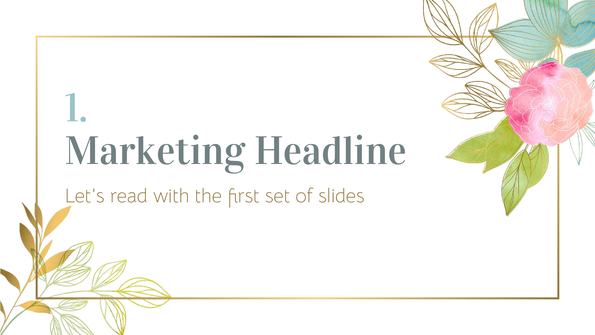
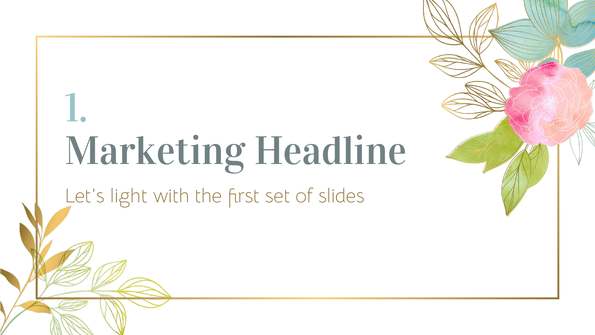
read: read -> light (129, 196)
